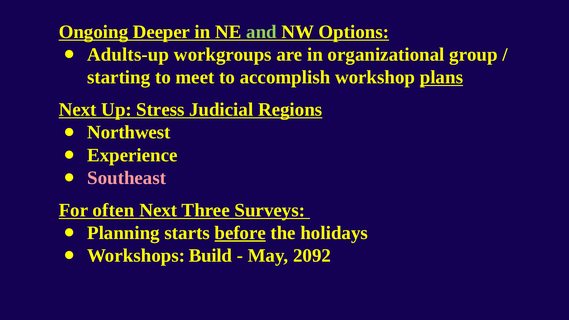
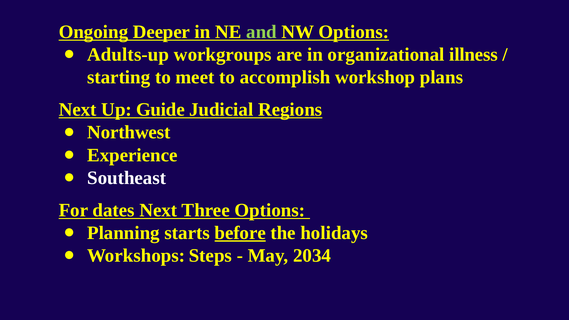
group: group -> illness (474, 55)
plans underline: present -> none (441, 77)
Stress: Stress -> Guide (160, 110)
Southeast colour: pink -> white (127, 178)
often: often -> dates (114, 210)
Three Surveys: Surveys -> Options (270, 210)
Build: Build -> Steps (210, 256)
2092: 2092 -> 2034 (312, 256)
